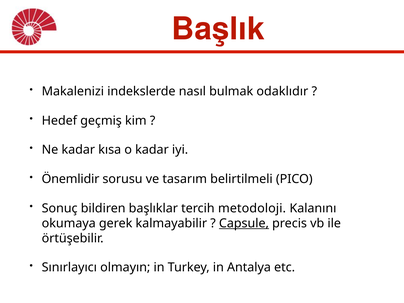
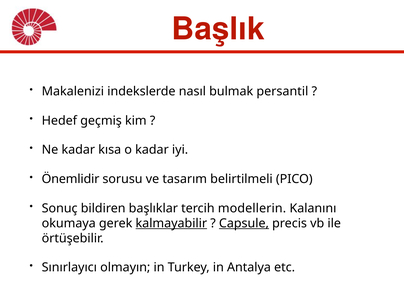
odaklıdır: odaklıdır -> persantil (282, 91)
metodoloji: metodoloji -> modellerin (252, 208)
kalmayabilir underline: none -> present (171, 223)
